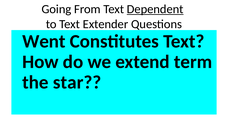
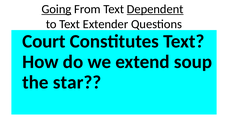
Going underline: none -> present (56, 9)
Went: Went -> Court (44, 41)
term: term -> soup (193, 62)
